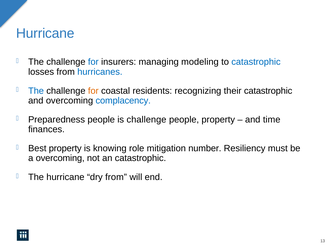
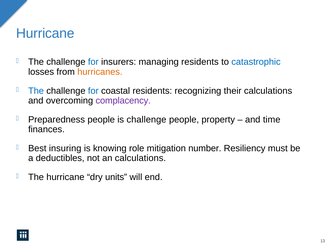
managing modeling: modeling -> residents (200, 62)
hurricanes colour: blue -> orange (100, 72)
for colour: orange -> blue (93, 91)
their catastrophic: catastrophic -> calculations (268, 91)
complacency colour: blue -> purple (123, 101)
Best property: property -> insuring (65, 148)
a overcoming: overcoming -> deductibles (60, 158)
an catastrophic: catastrophic -> calculations (140, 158)
dry from: from -> units (116, 177)
